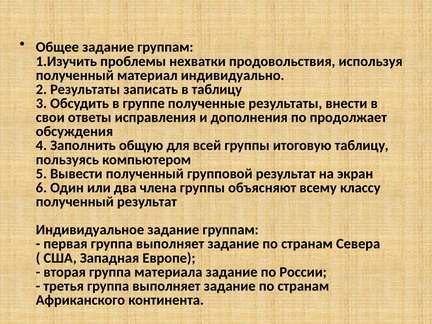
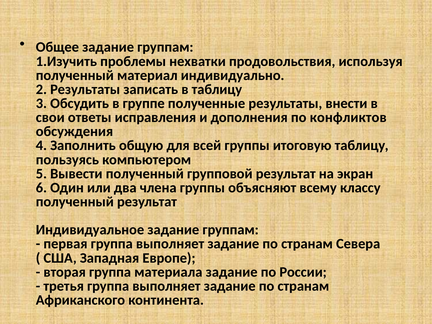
продолжает: продолжает -> конфликтов (348, 117)
